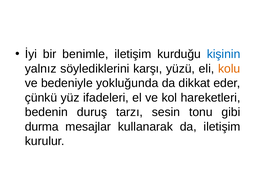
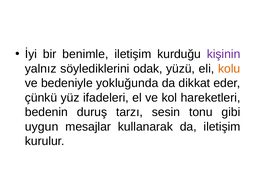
kişinin colour: blue -> purple (224, 54)
karşı: karşı -> odak (148, 69)
durma: durma -> uygun (42, 127)
